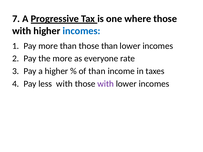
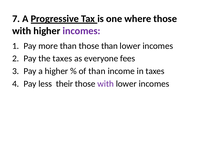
incomes colour: blue -> purple (82, 31)
the more: more -> taxes (62, 59)
rate: rate -> fees (128, 59)
less with: with -> their (65, 84)
